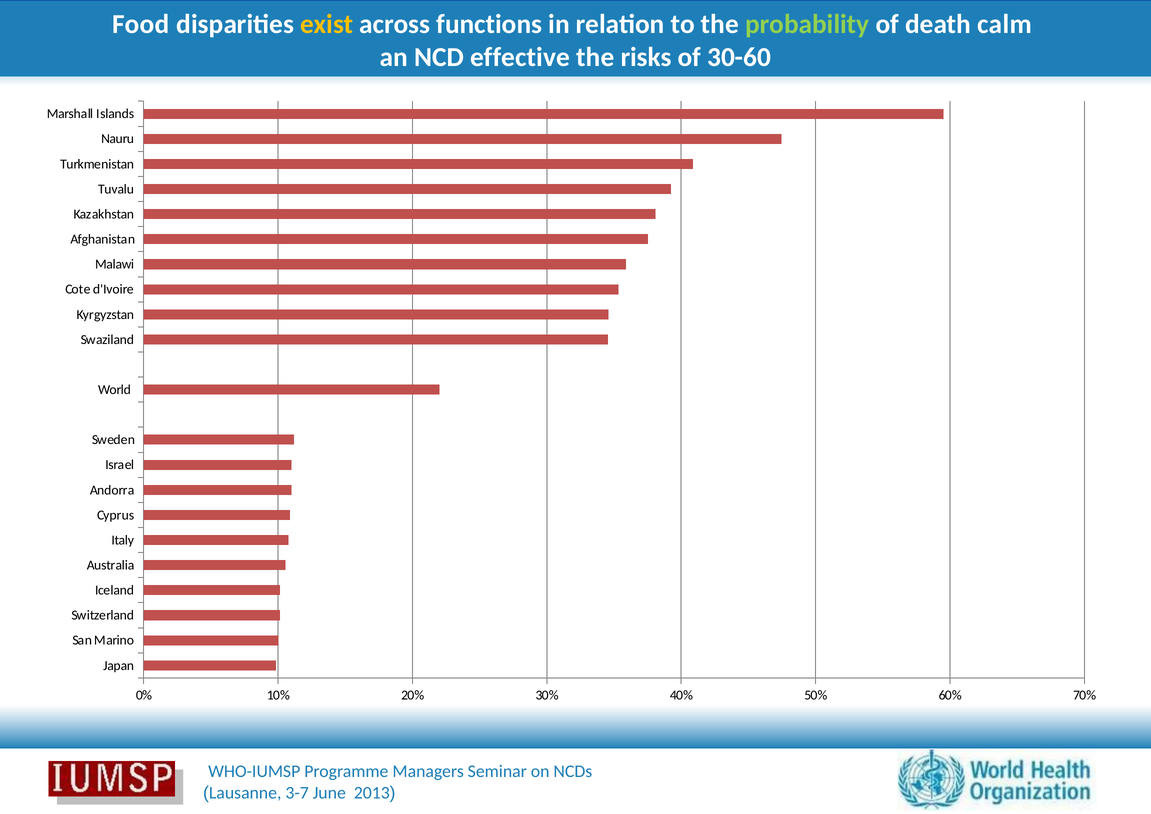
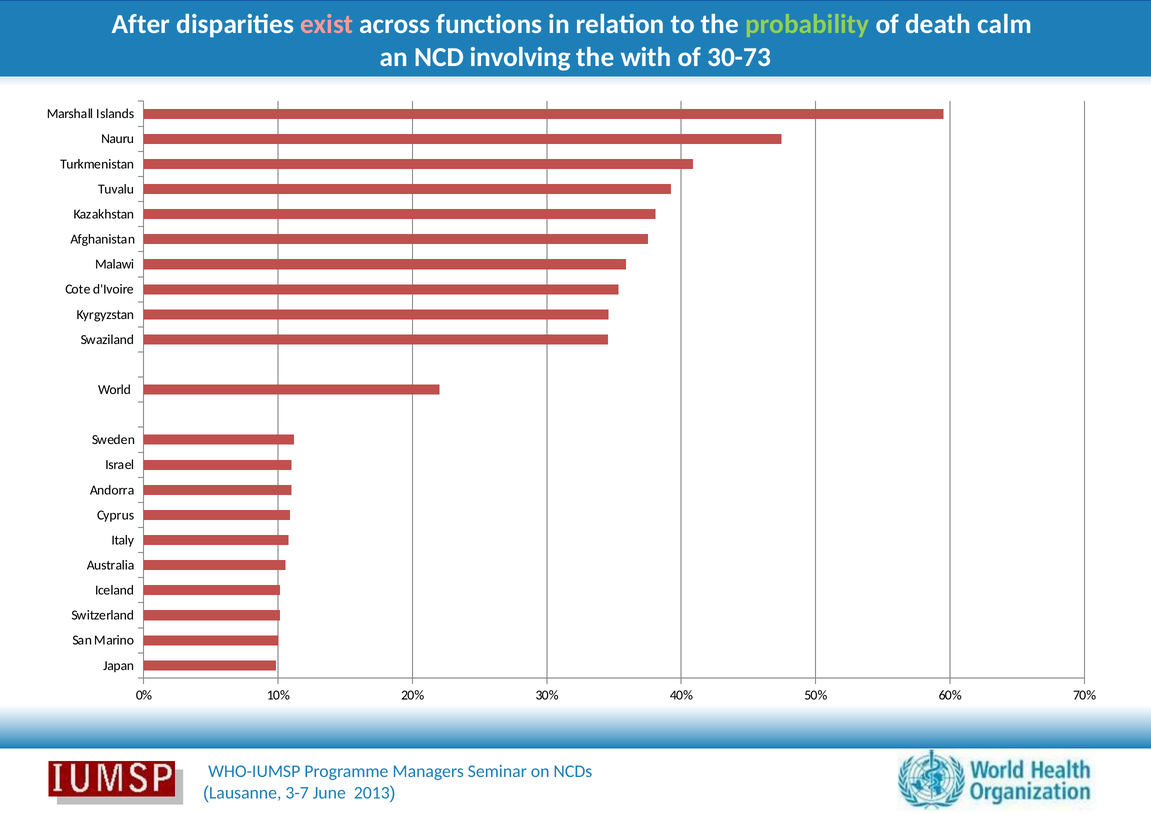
Food: Food -> After (141, 24)
exist colour: yellow -> pink (327, 24)
effective: effective -> involving (520, 57)
risks: risks -> with (646, 57)
30-60: 30-60 -> 30-73 (739, 57)
